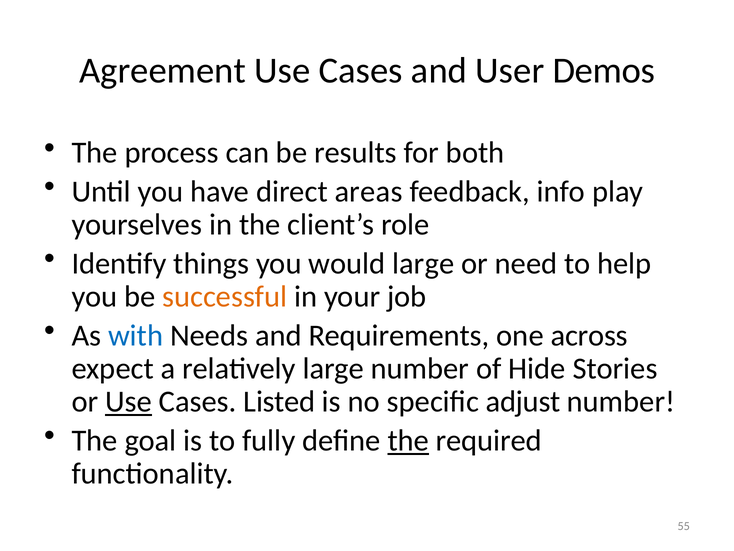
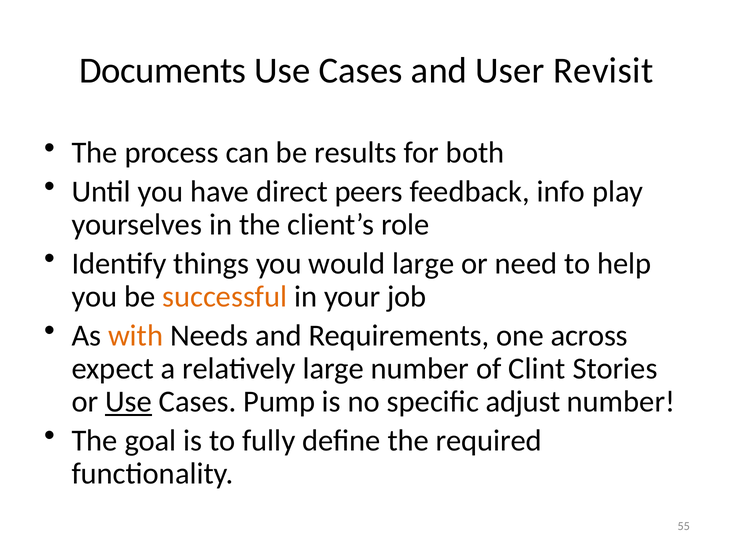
Agreement: Agreement -> Documents (163, 70)
Demos: Demos -> Revisit (603, 70)
areas: areas -> peers (369, 192)
with colour: blue -> orange (136, 335)
Hide: Hide -> Clint (537, 368)
Listed: Listed -> Pump (279, 401)
the underline: present -> none (408, 440)
